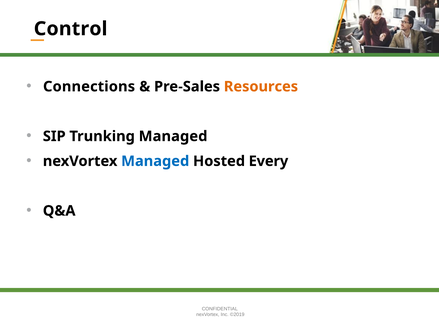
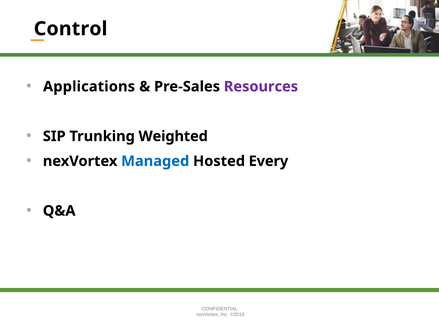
Connections: Connections -> Applications (89, 87)
Resources colour: orange -> purple (261, 87)
Trunking Managed: Managed -> Weighted (173, 136)
